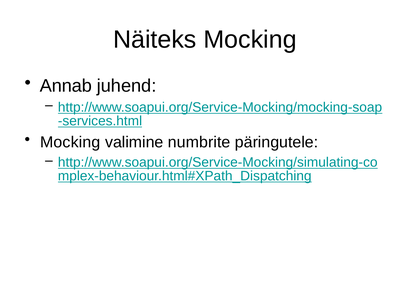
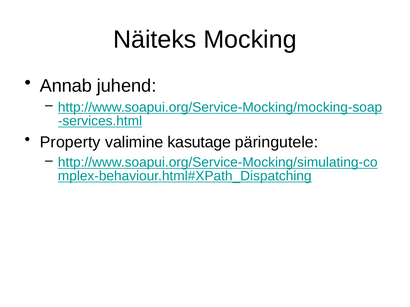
Mocking: Mocking -> Property (70, 142)
numbrite: numbrite -> kasutage (199, 142)
